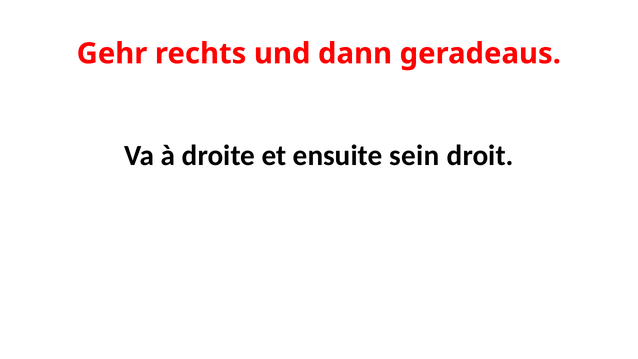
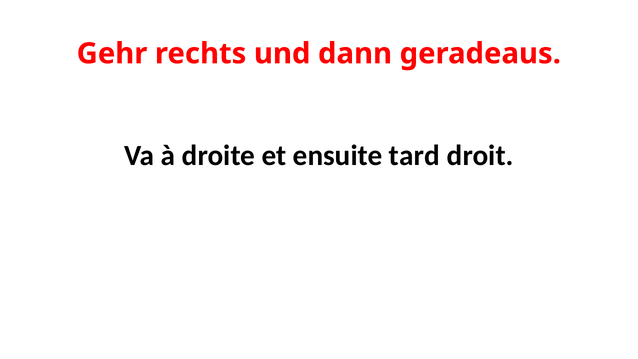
sein: sein -> tard (414, 155)
